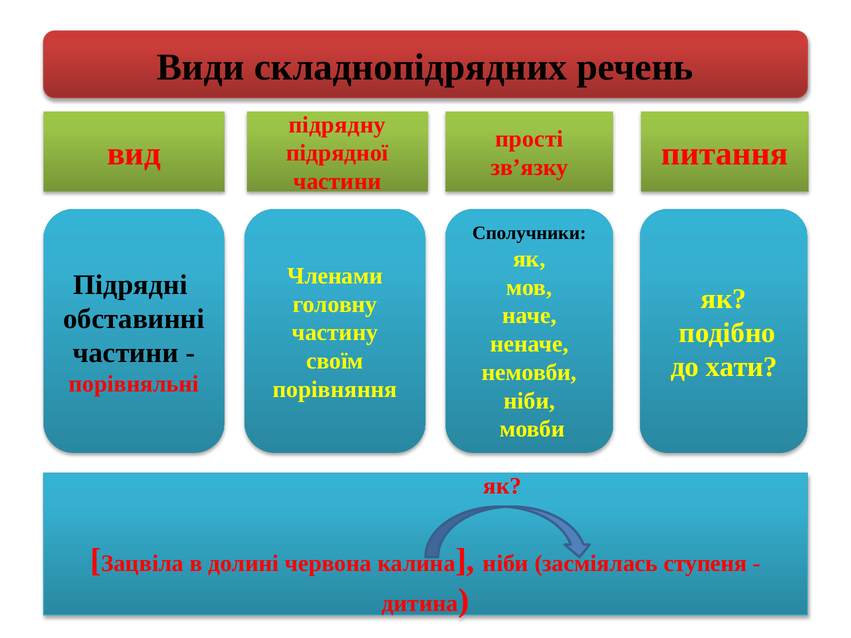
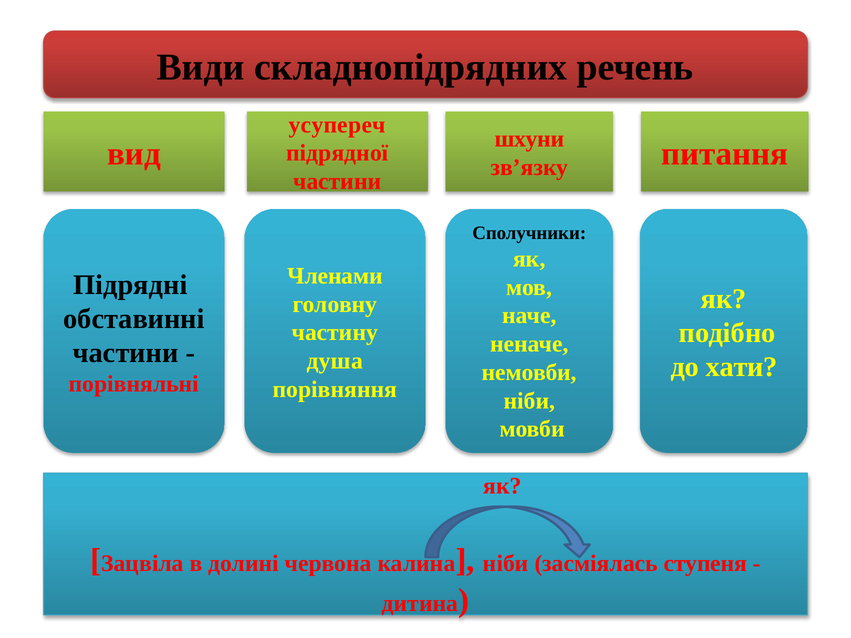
підрядну: підрядну -> усупереч (337, 125)
прості: прості -> шхуни (529, 139)
своїм: своїм -> душа (335, 361)
